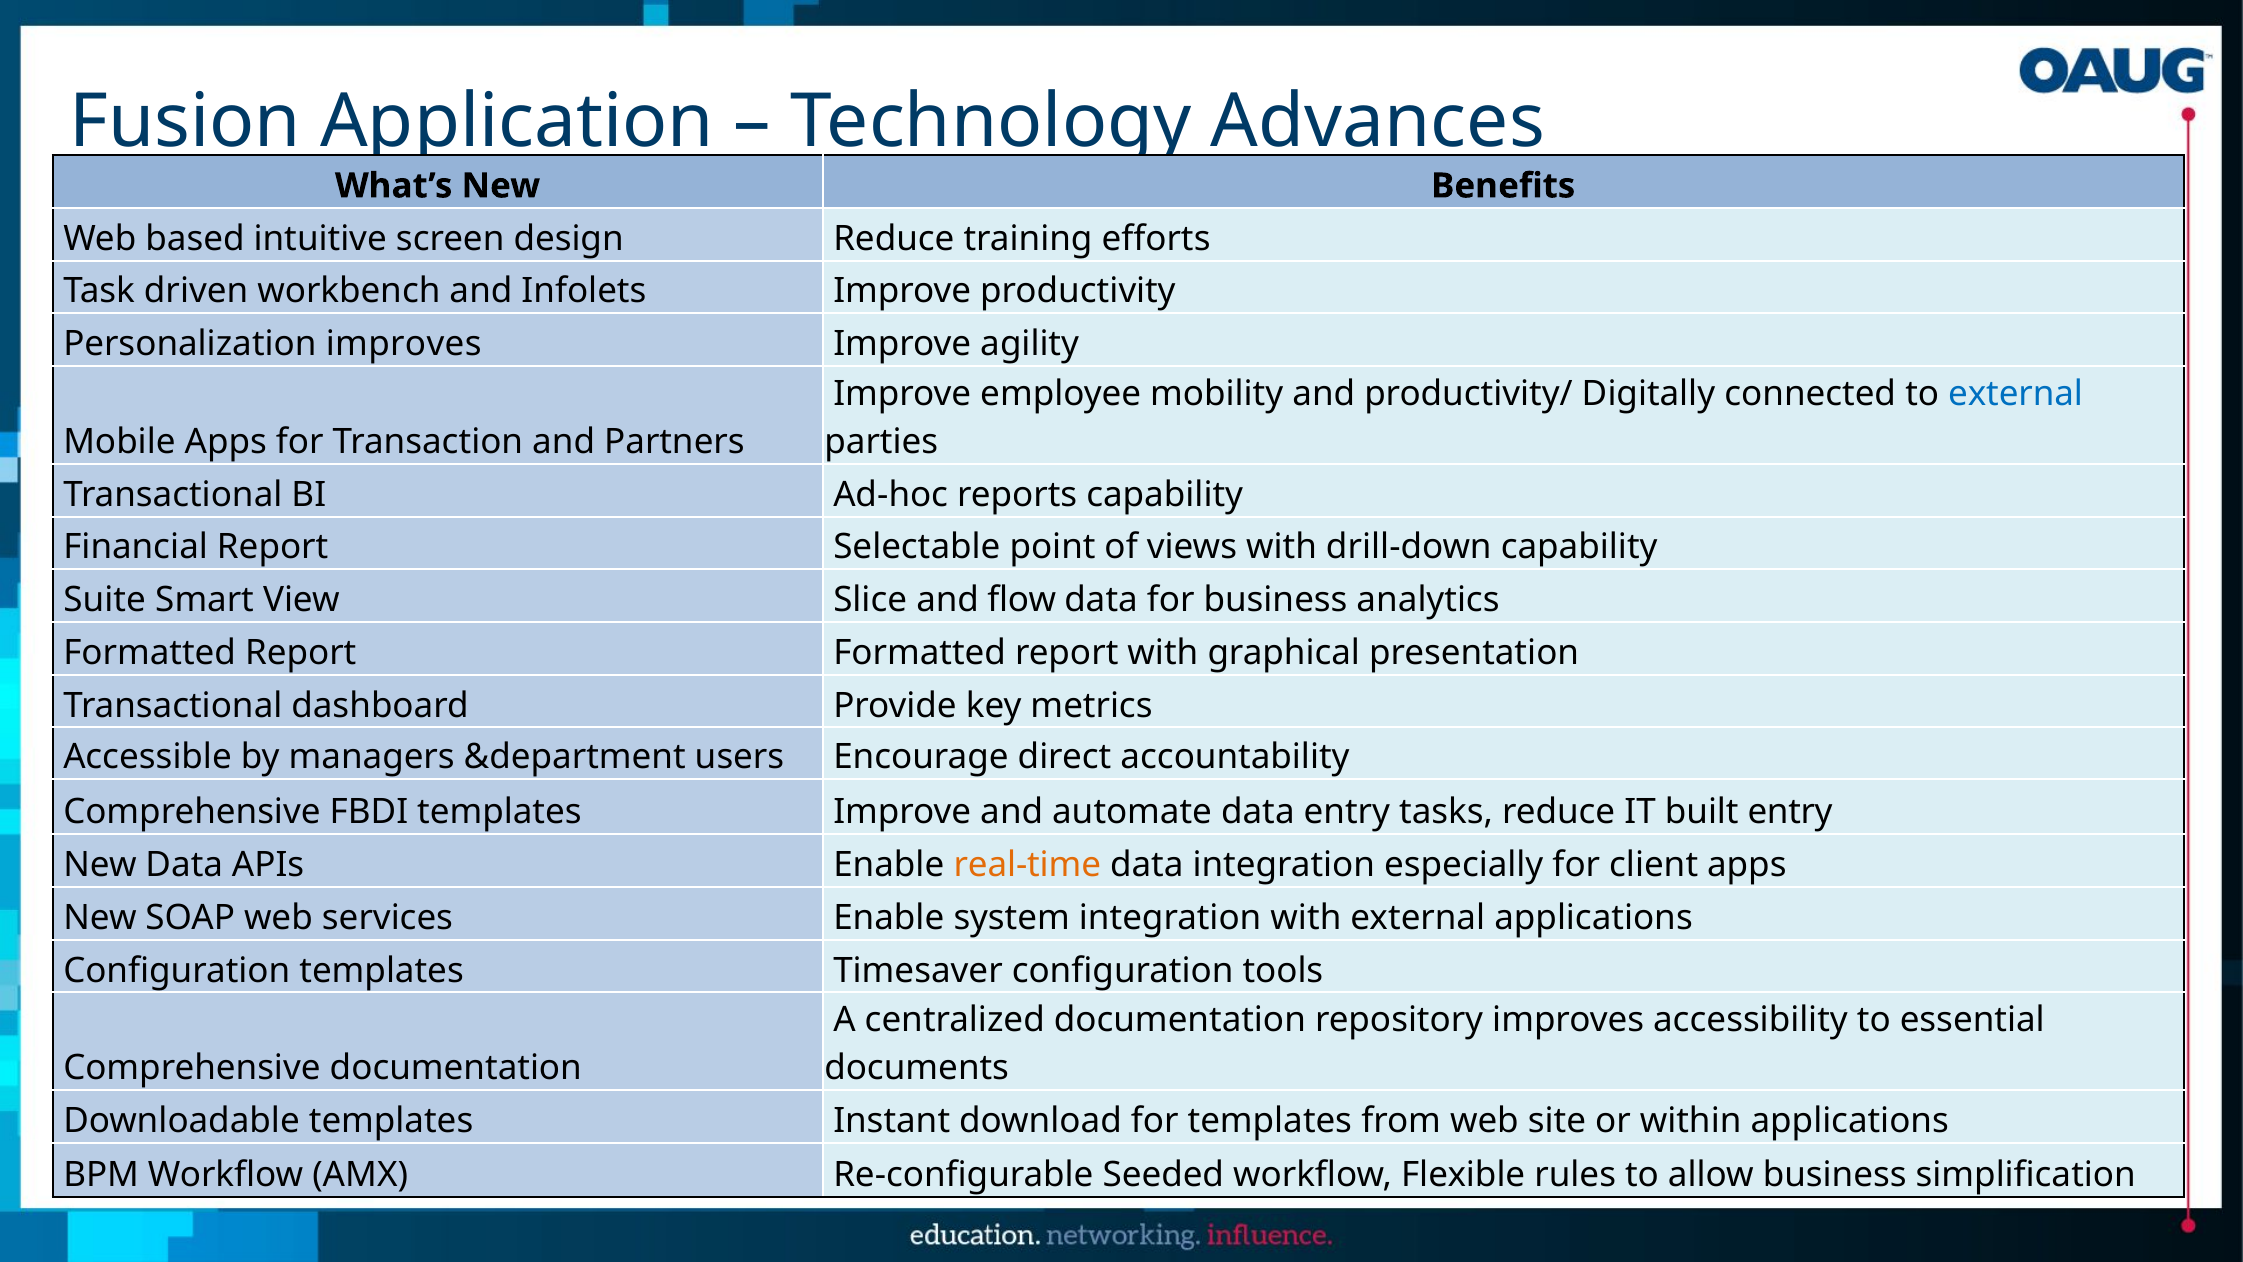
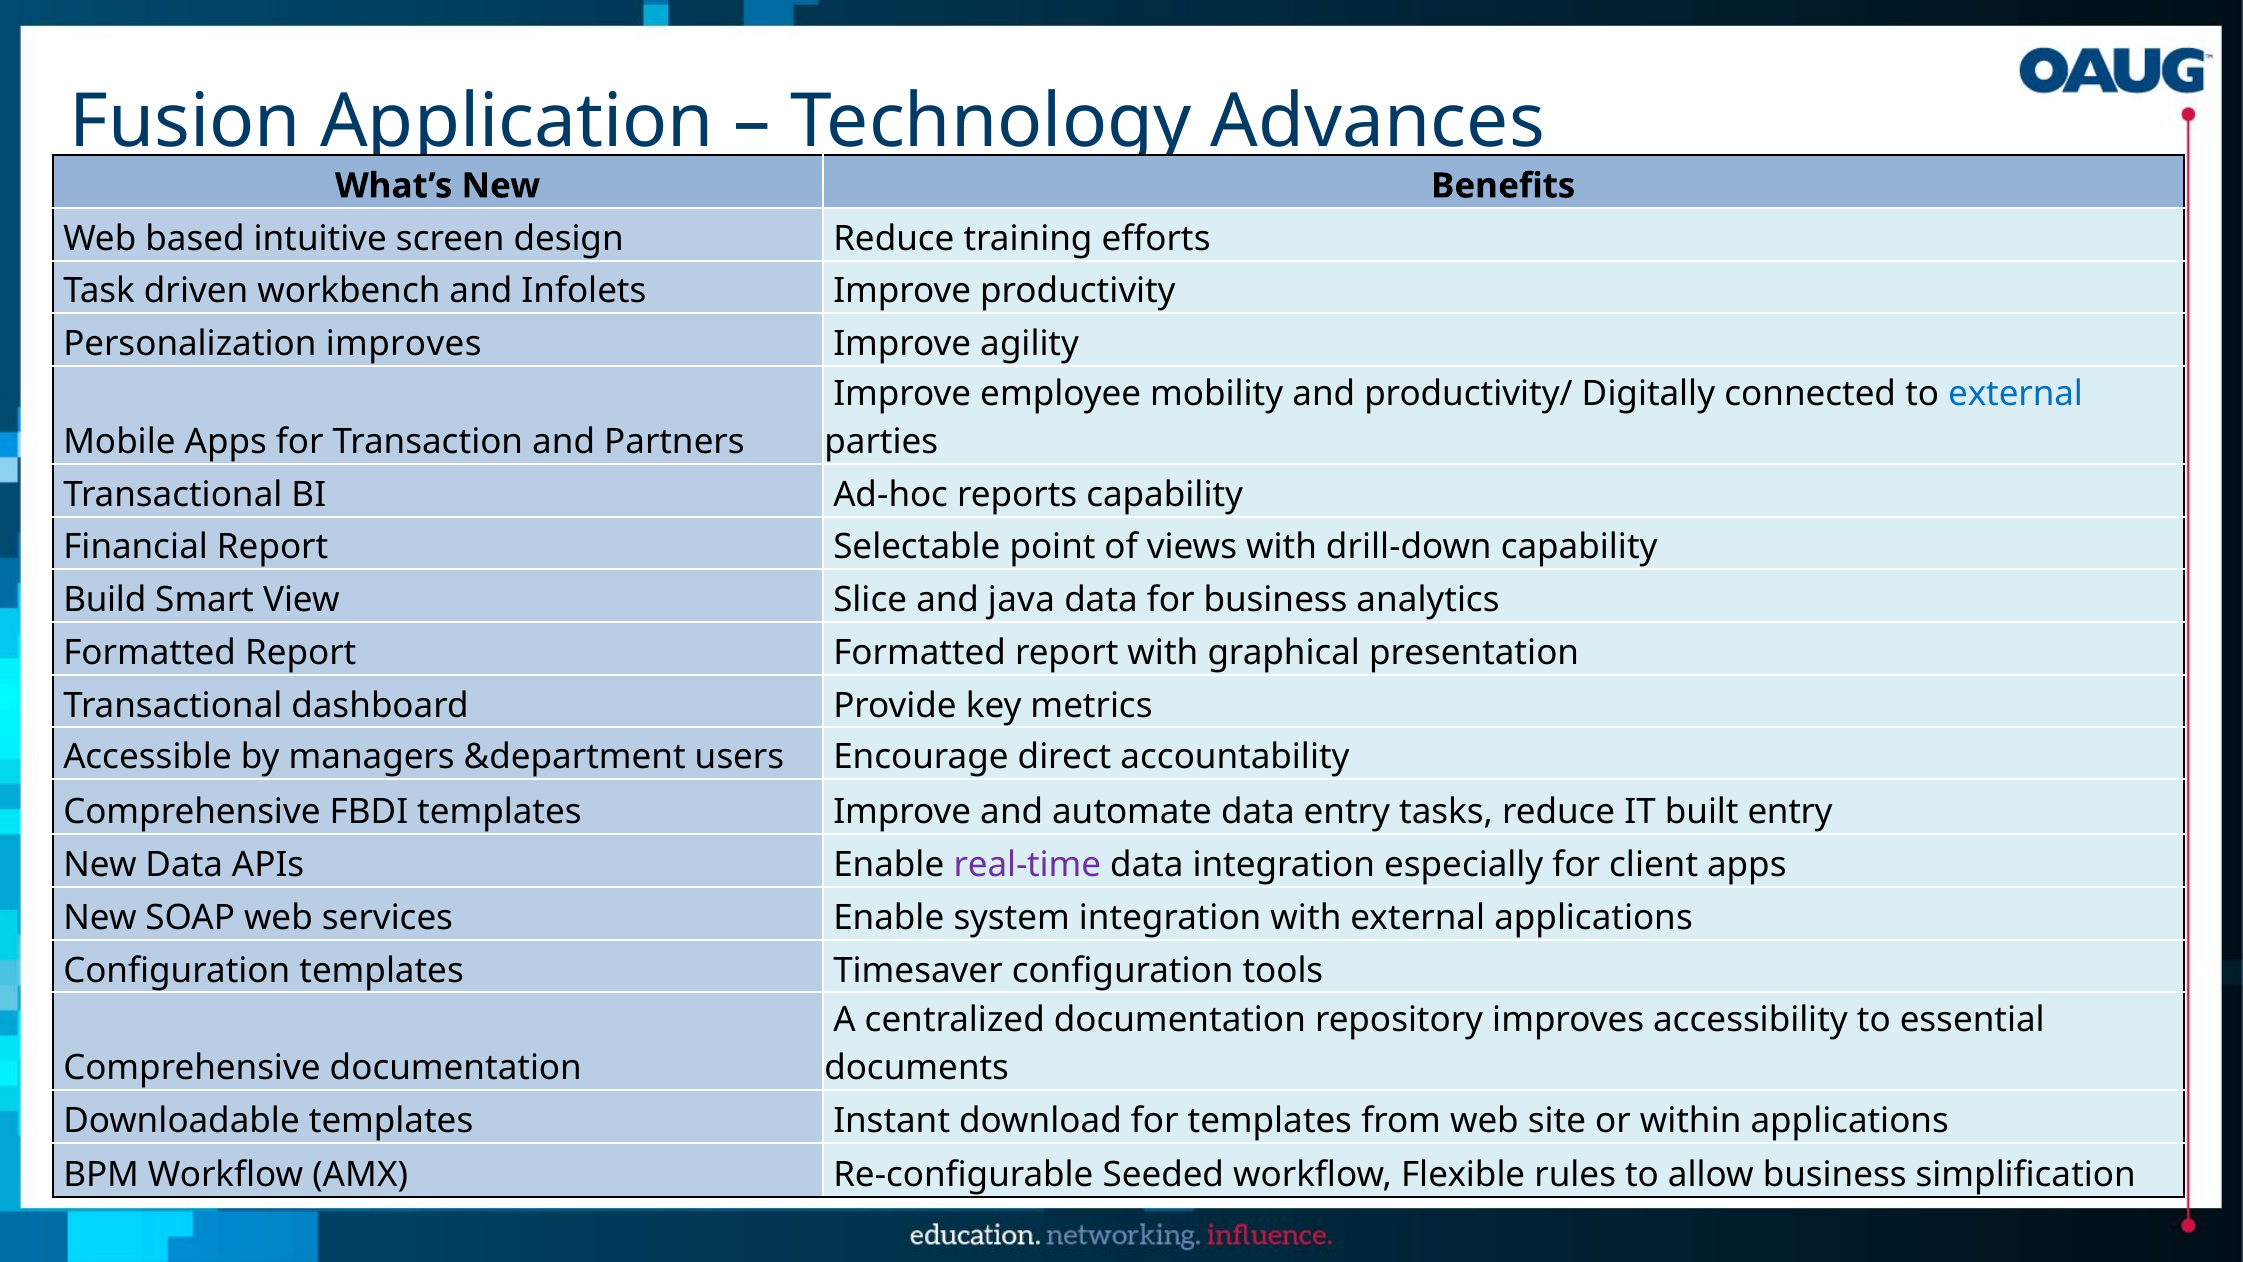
Suite: Suite -> Build (105, 600)
flow: flow -> java (1021, 600)
real-time colour: orange -> purple (1027, 865)
